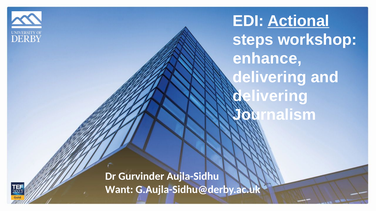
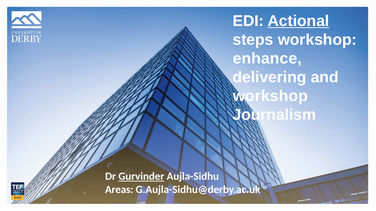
delivering: delivering -> workshop (270, 96)
Gurvinder underline: none -> present (141, 177)
Want: Want -> Areas (119, 190)
